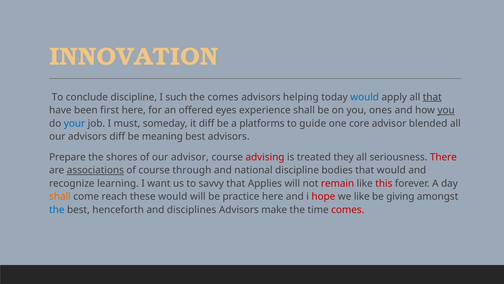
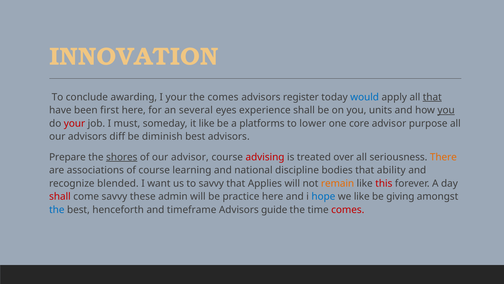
conclude discipline: discipline -> awarding (134, 97)
I such: such -> your (176, 97)
helping: helping -> register (301, 97)
offered: offered -> several (196, 110)
ones: ones -> units (381, 110)
your colour: blue -> red (74, 123)
it diff: diff -> like (207, 123)
guide: guide -> lower (313, 123)
blended: blended -> purpose (428, 123)
meaning: meaning -> diminish (162, 136)
shores underline: none -> present (122, 157)
they: they -> over (344, 157)
There colour: red -> orange (443, 157)
associations underline: present -> none (95, 170)
through: through -> learning (192, 170)
that would: would -> ability (391, 170)
learning: learning -> blended (118, 183)
remain colour: red -> orange (338, 183)
shall colour: orange -> red (60, 196)
come reach: reach -> savvy (114, 196)
these would: would -> admin (173, 196)
hope colour: red -> blue (323, 196)
disciplines: disciplines -> timeframe (192, 210)
make: make -> guide (274, 210)
